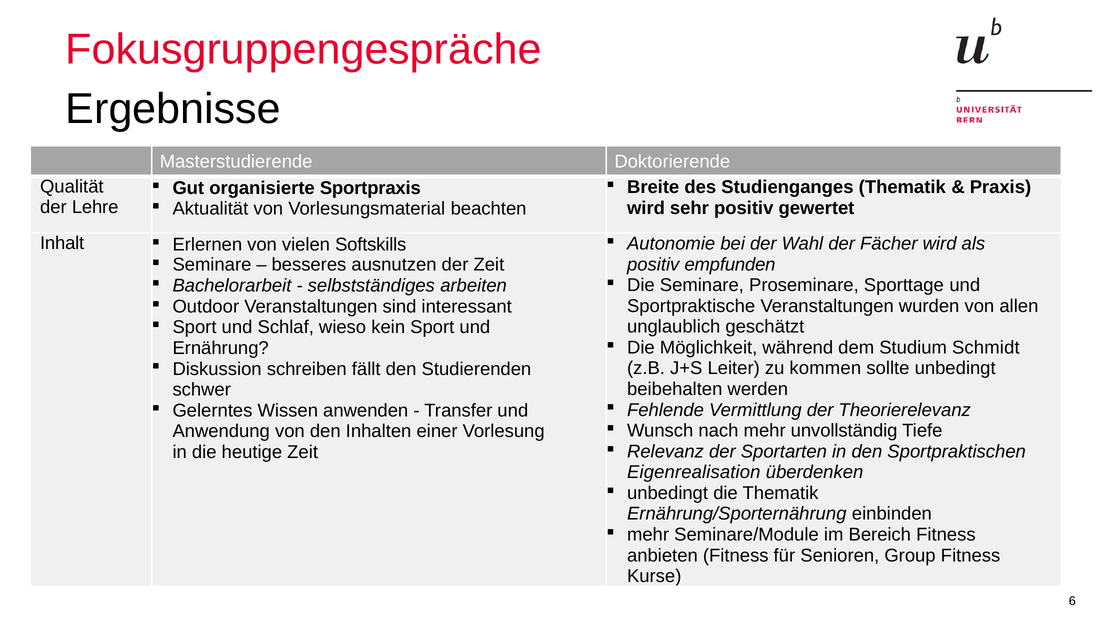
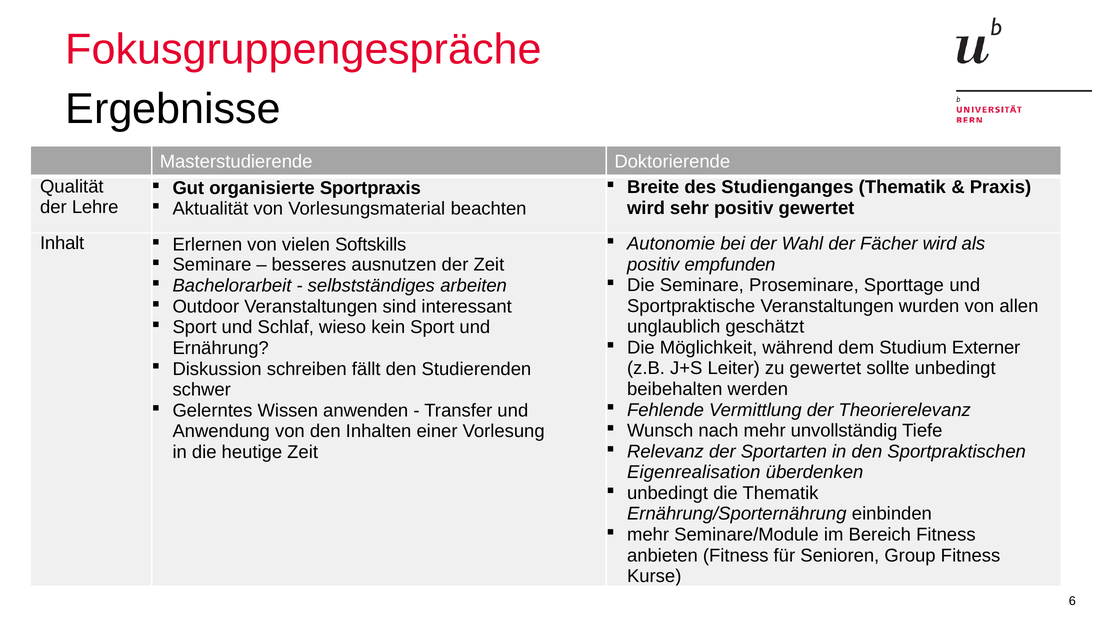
Schmidt: Schmidt -> Externer (986, 347)
zu kommen: kommen -> gewertet (825, 368)
